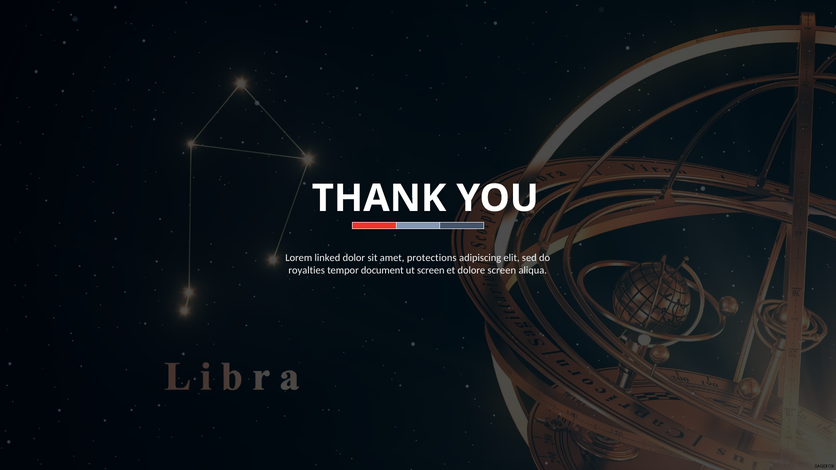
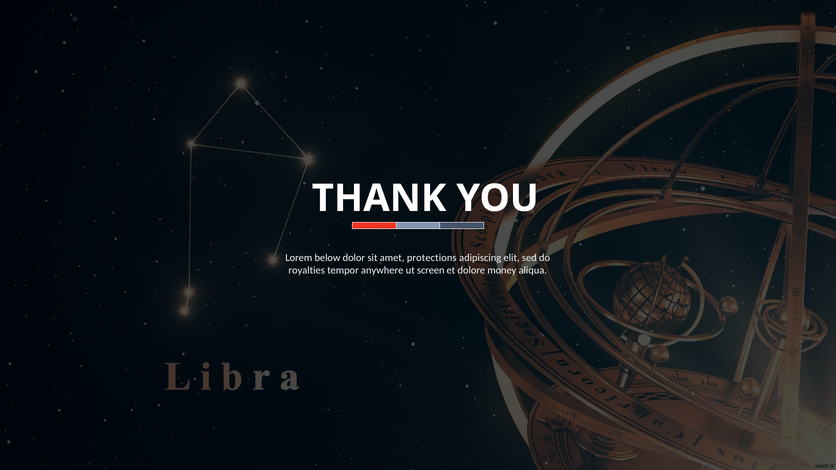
linked: linked -> below (327, 258)
document: document -> anywhere (382, 271)
dolore screen: screen -> money (502, 271)
